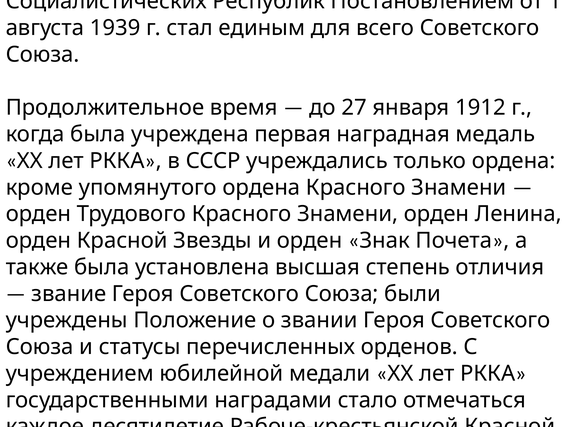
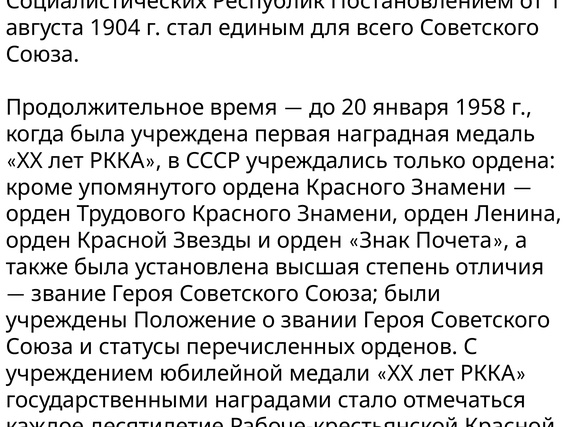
1939: 1939 -> 1904 (115, 28)
до 27: 27 -> 20 (354, 108)
1912: 1912 -> 1958 (480, 108)
